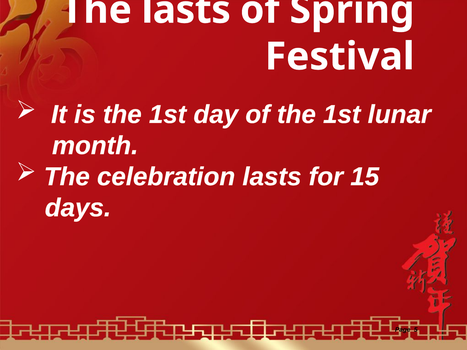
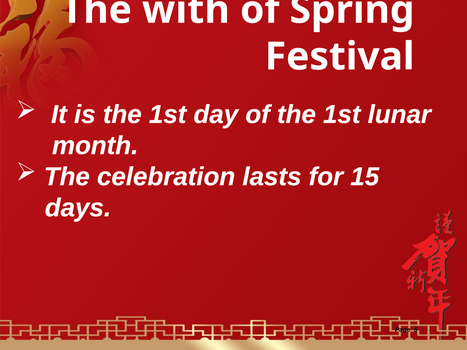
The lasts: lasts -> with (186, 10)
